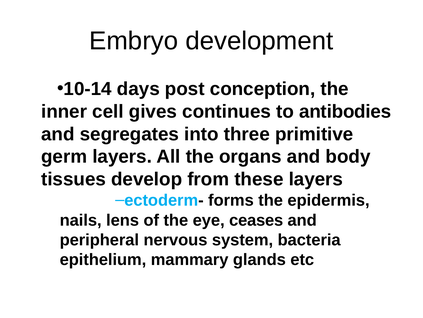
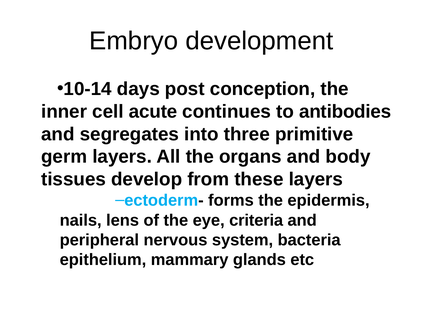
gives: gives -> acute (153, 111)
ceases: ceases -> criteria (256, 220)
